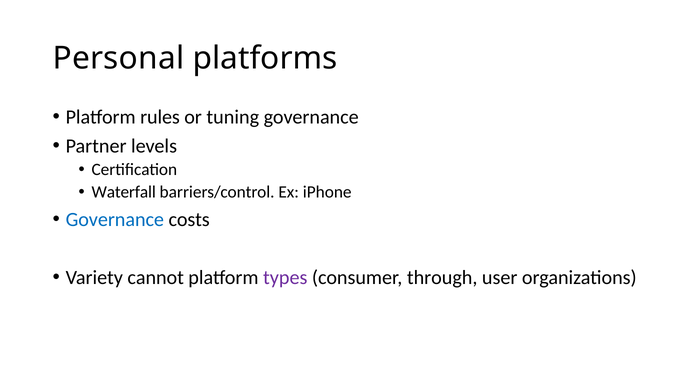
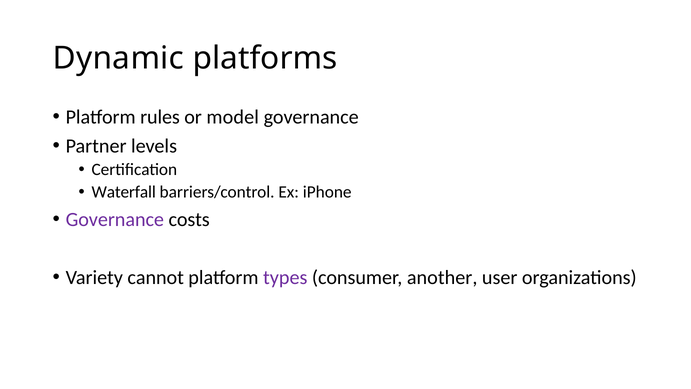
Personal: Personal -> Dynamic (118, 58)
tuning: tuning -> model (233, 117)
Governance colour: blue -> purple (115, 219)
through: through -> another (442, 277)
